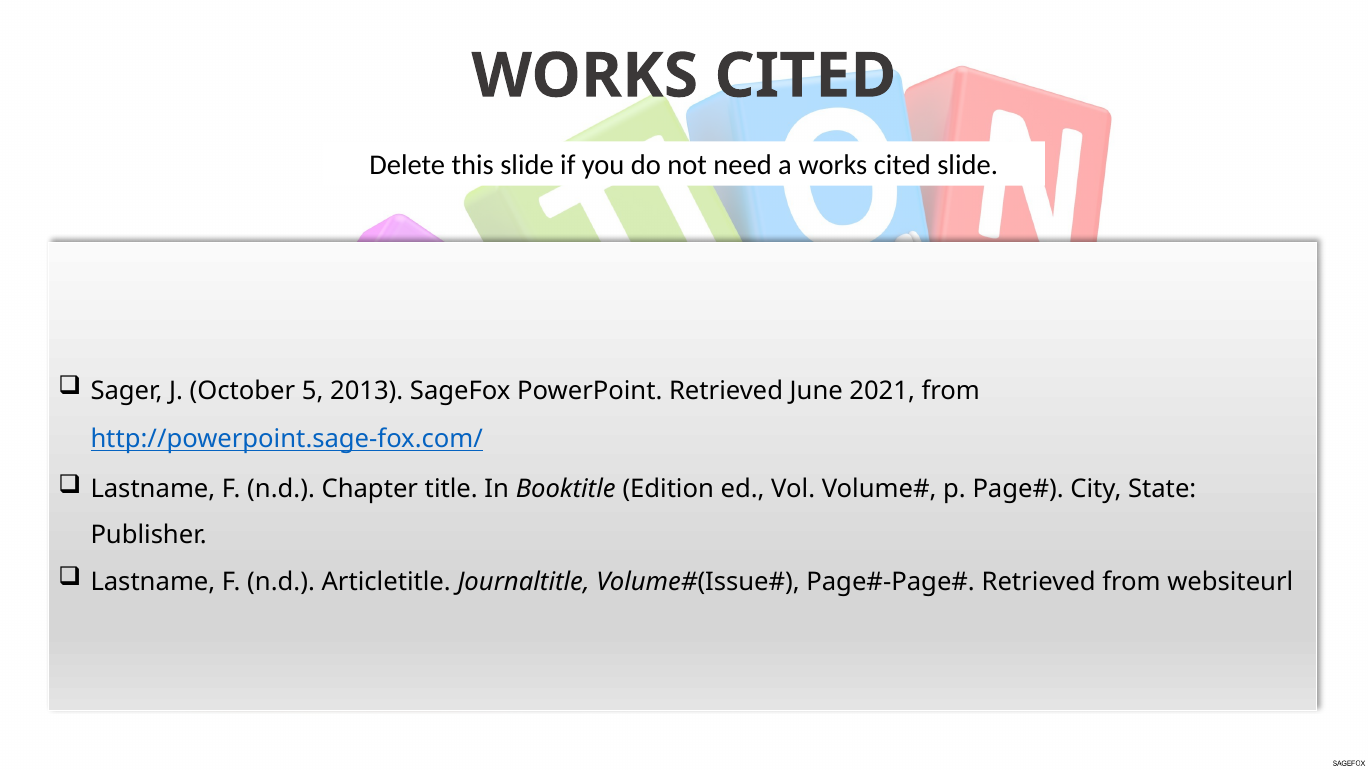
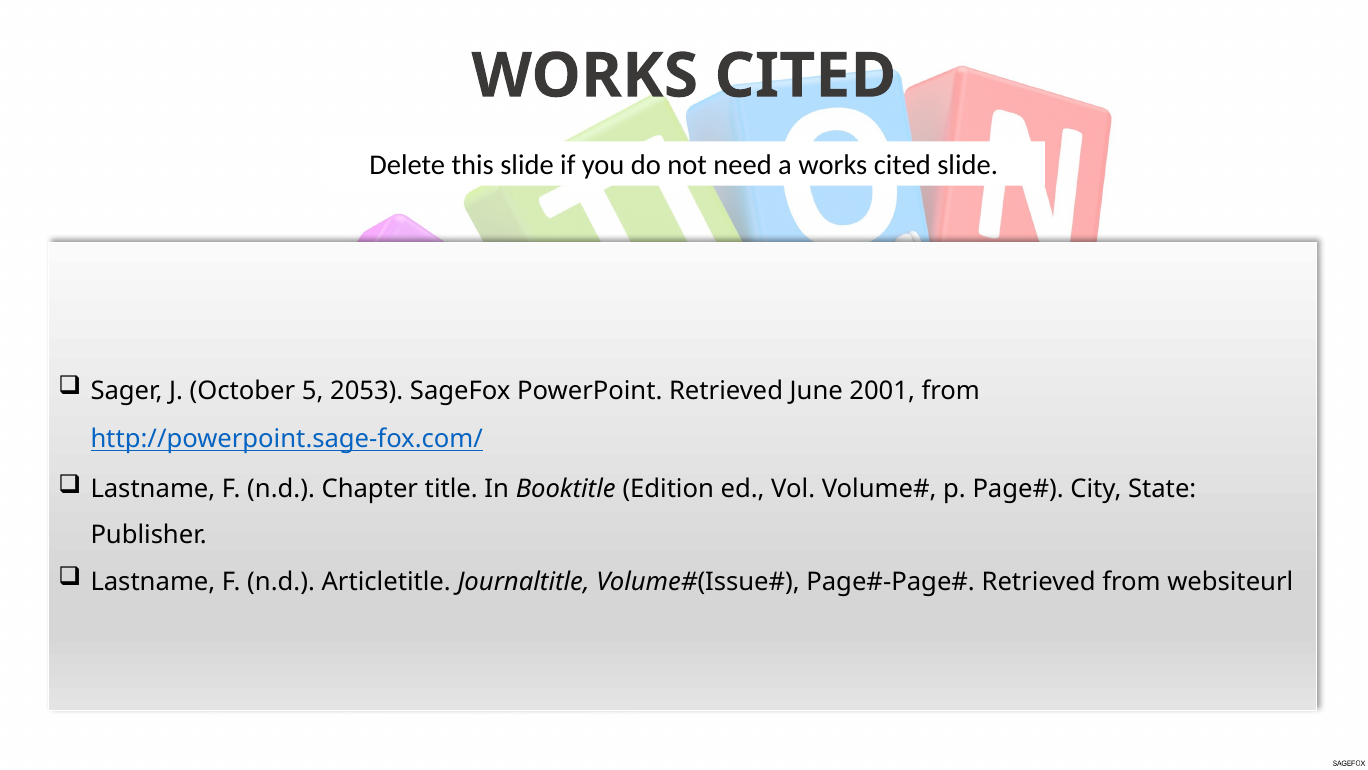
2013: 2013 -> 2053 (367, 390)
2021: 2021 -> 2001 (882, 390)
